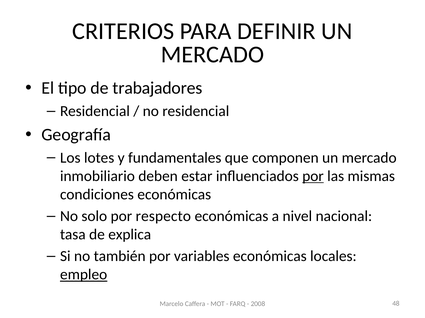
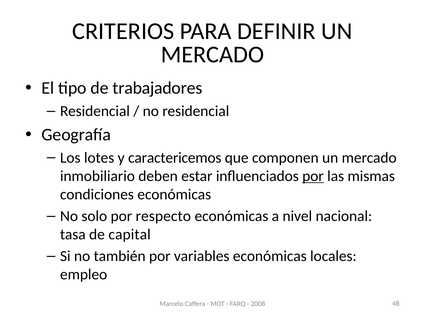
fundamentales: fundamentales -> caractericemos (175, 158)
explica: explica -> capital (130, 235)
empleo underline: present -> none (84, 275)
